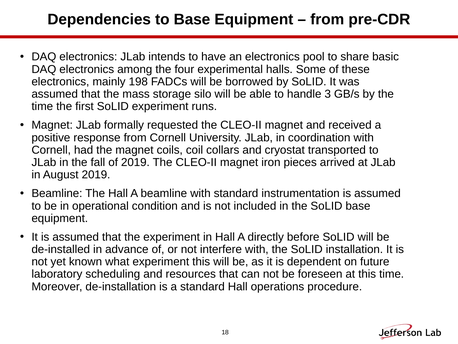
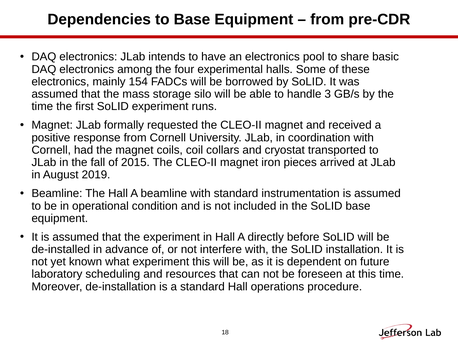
198: 198 -> 154 (138, 82)
of 2019: 2019 -> 2015 (135, 162)
